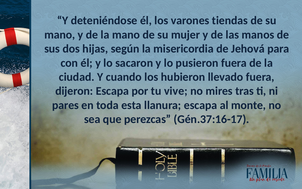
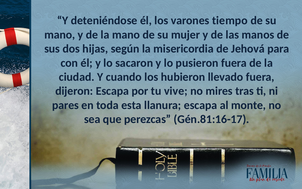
tiendas: tiendas -> tiempo (230, 20)
Gén.37:16-17: Gén.37:16-17 -> Gén.81:16-17 (212, 119)
